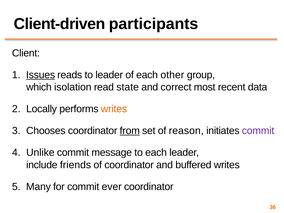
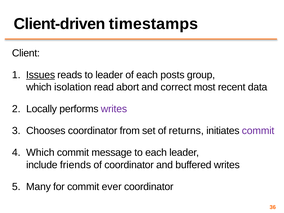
participants: participants -> timestamps (153, 24)
other: other -> posts (172, 75)
state: state -> abort (128, 87)
writes colour: orange -> purple (114, 109)
from underline: present -> none (130, 131)
reason: reason -> returns (186, 131)
Unlike: Unlike -> Which (40, 153)
